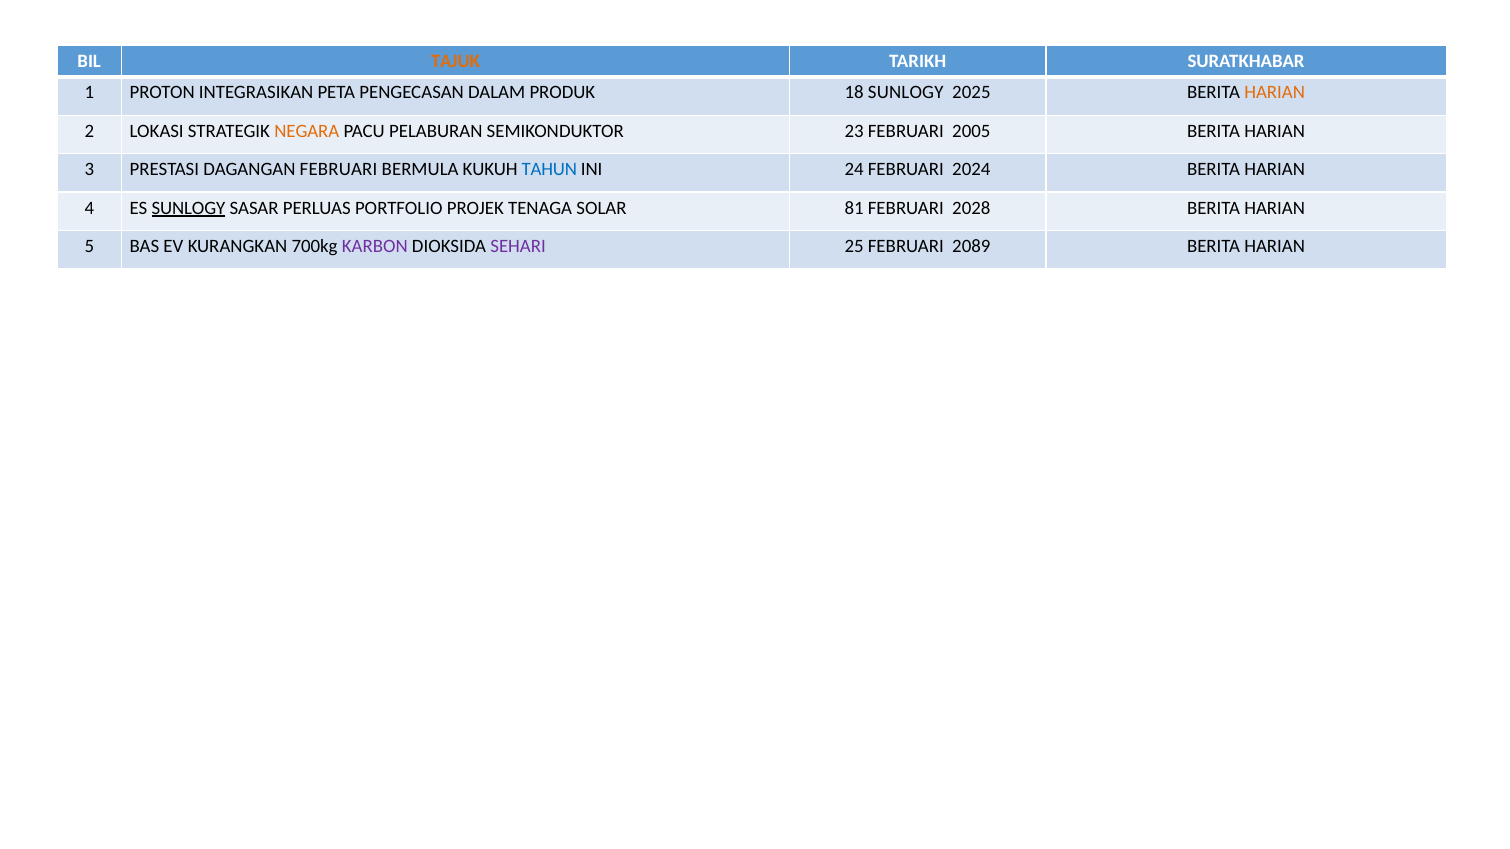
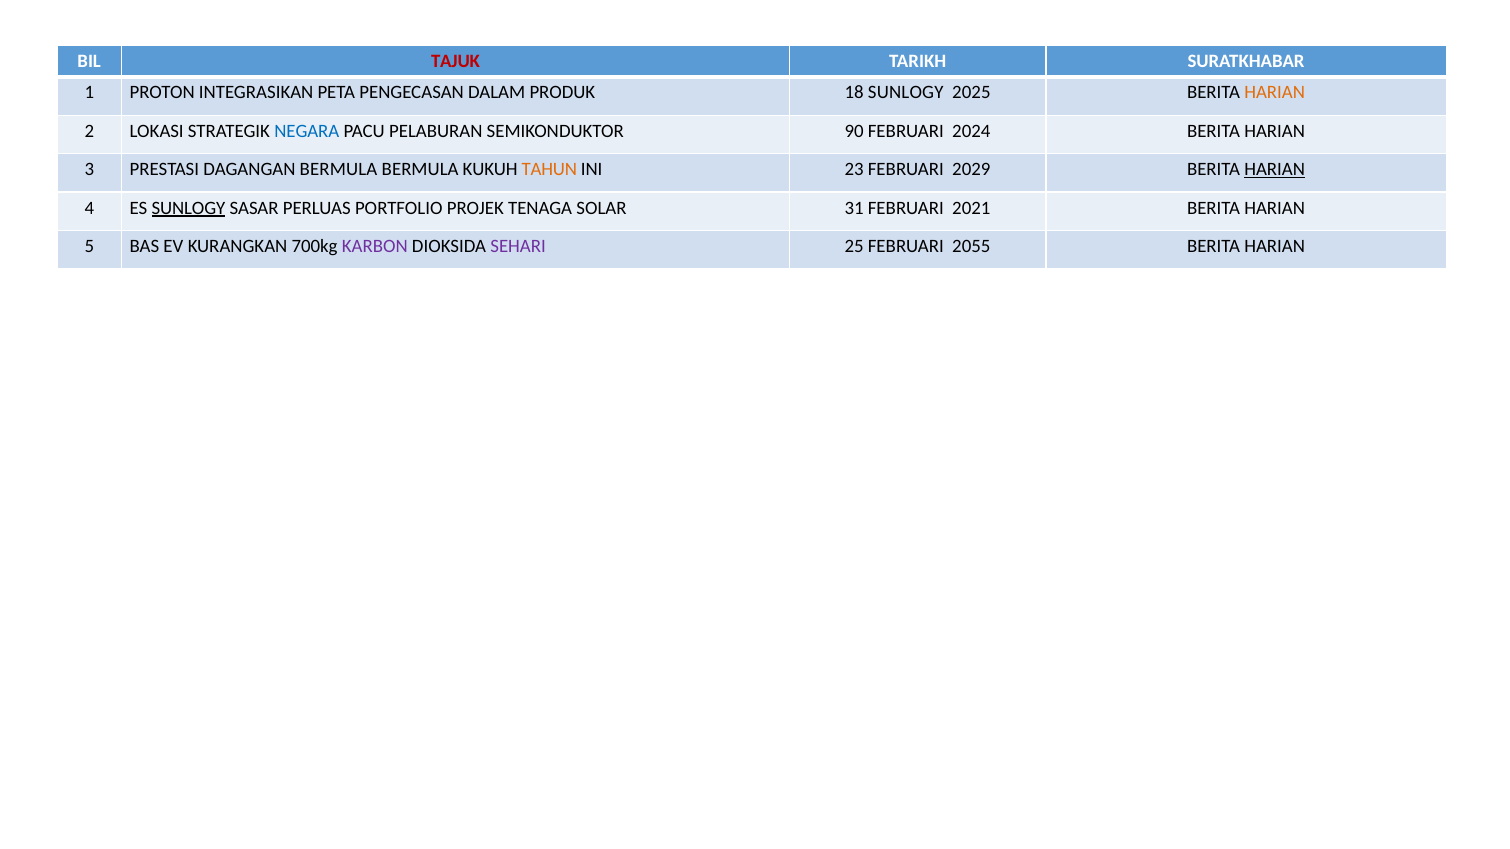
TAJUK colour: orange -> red (456, 61)
NEGARA colour: orange -> blue (307, 131)
23: 23 -> 90 (854, 131)
2005: 2005 -> 2024 (971, 131)
DAGANGAN FEBRUARI: FEBRUARI -> BERMULA (339, 170)
TAHUN colour: blue -> orange (549, 170)
24: 24 -> 23 (854, 170)
2024: 2024 -> 2029 (971, 170)
HARIAN underline: none -> present (1275, 170)
81: 81 -> 31 (854, 208)
2028: 2028 -> 2021 (971, 208)
2089: 2089 -> 2055 (971, 246)
